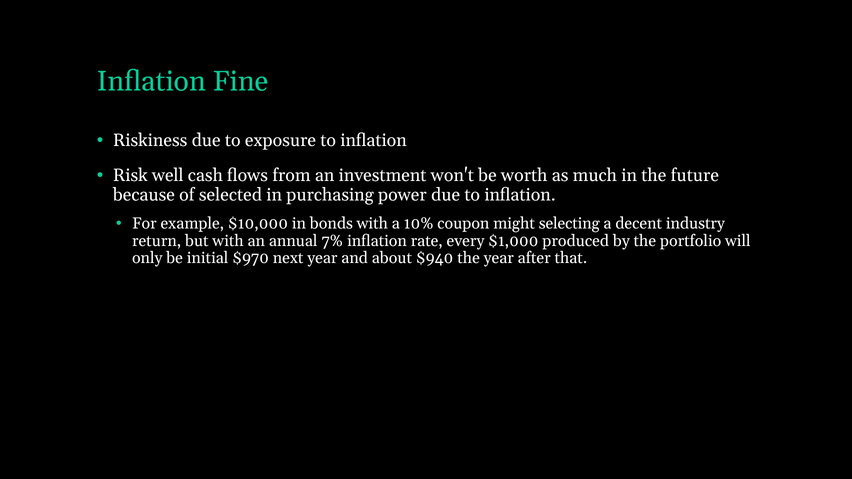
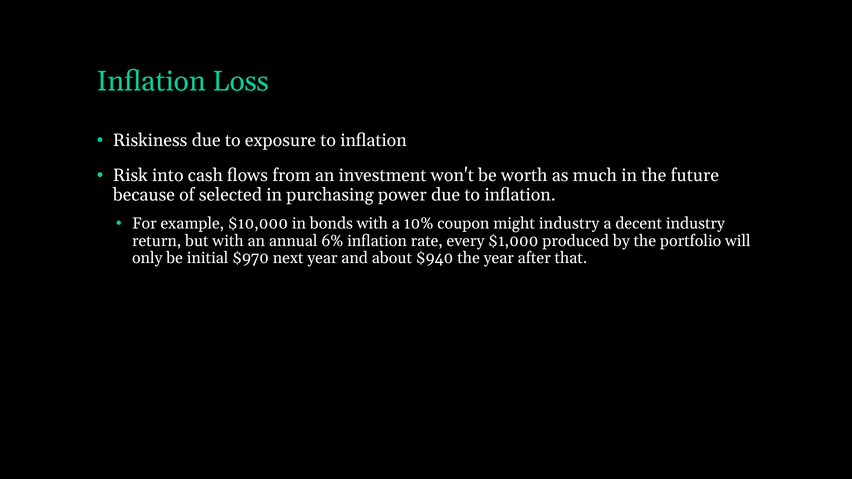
Fine: Fine -> Loss (241, 81)
well: well -> into (168, 176)
might selecting: selecting -> industry (569, 224)
7%: 7% -> 6% (332, 241)
